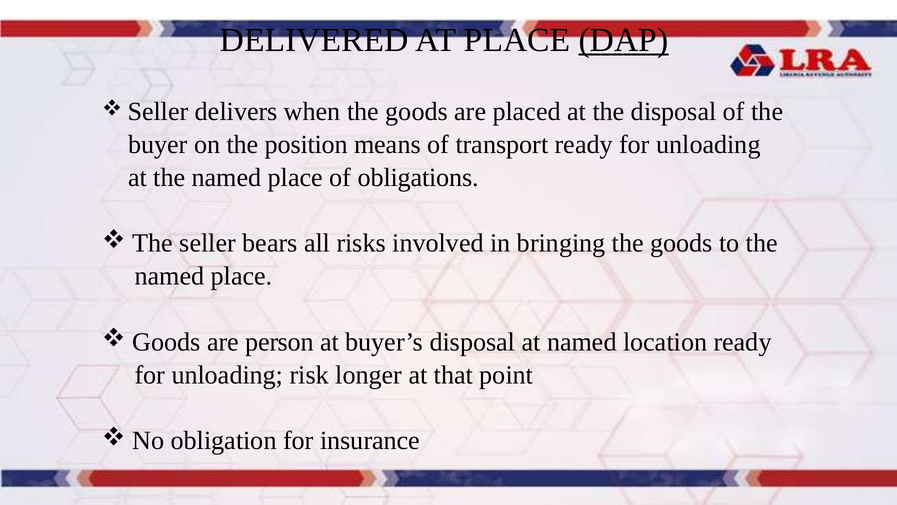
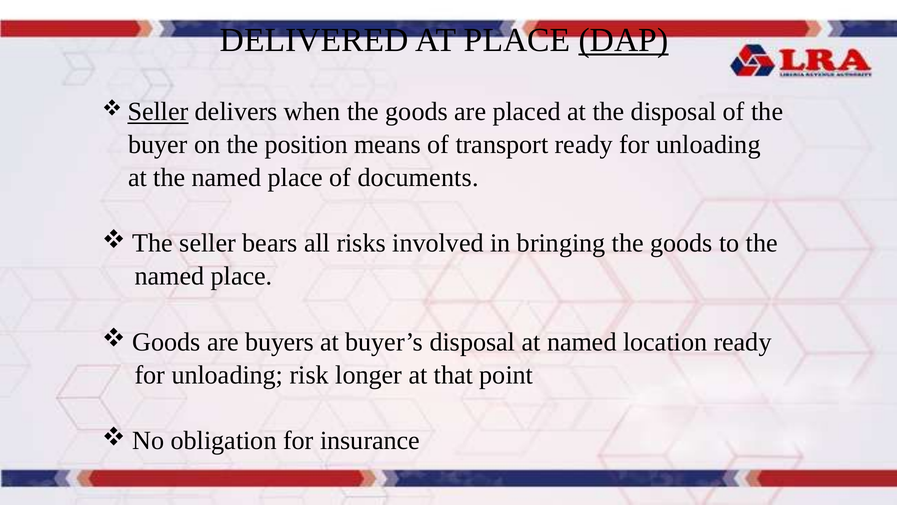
Seller underline: none -> present (158, 112)
obligations: obligations -> documents (418, 177)
person: person -> buyers (280, 342)
